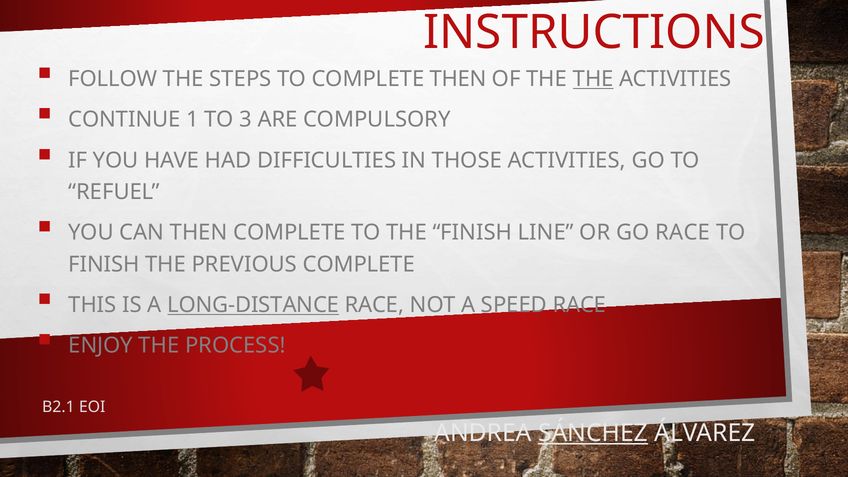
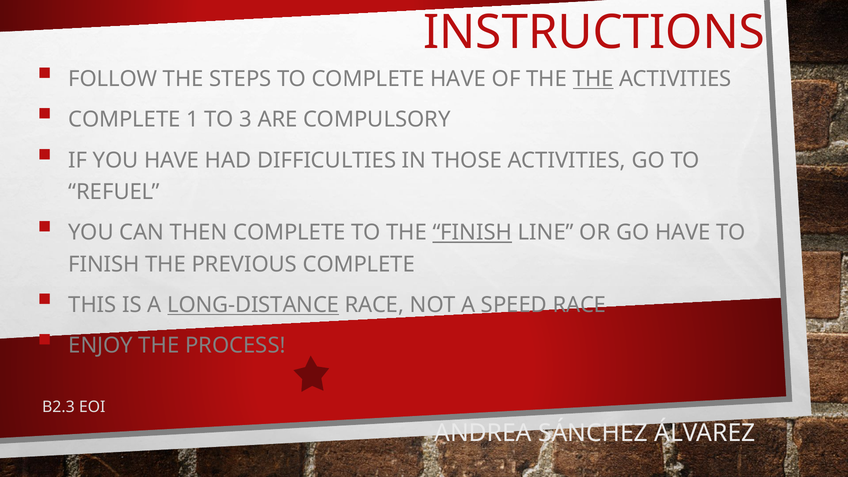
COMPLETE THEN: THEN -> HAVE (458, 79)
CONTINUE: CONTINUE -> COMPLETE (124, 120)
FINISH underline: none -> present (472, 233)
GO RACE: RACE -> HAVE (683, 233)
B2.1: B2.1 -> B2.3 (58, 407)
SÁNCHEZ underline: present -> none (593, 433)
